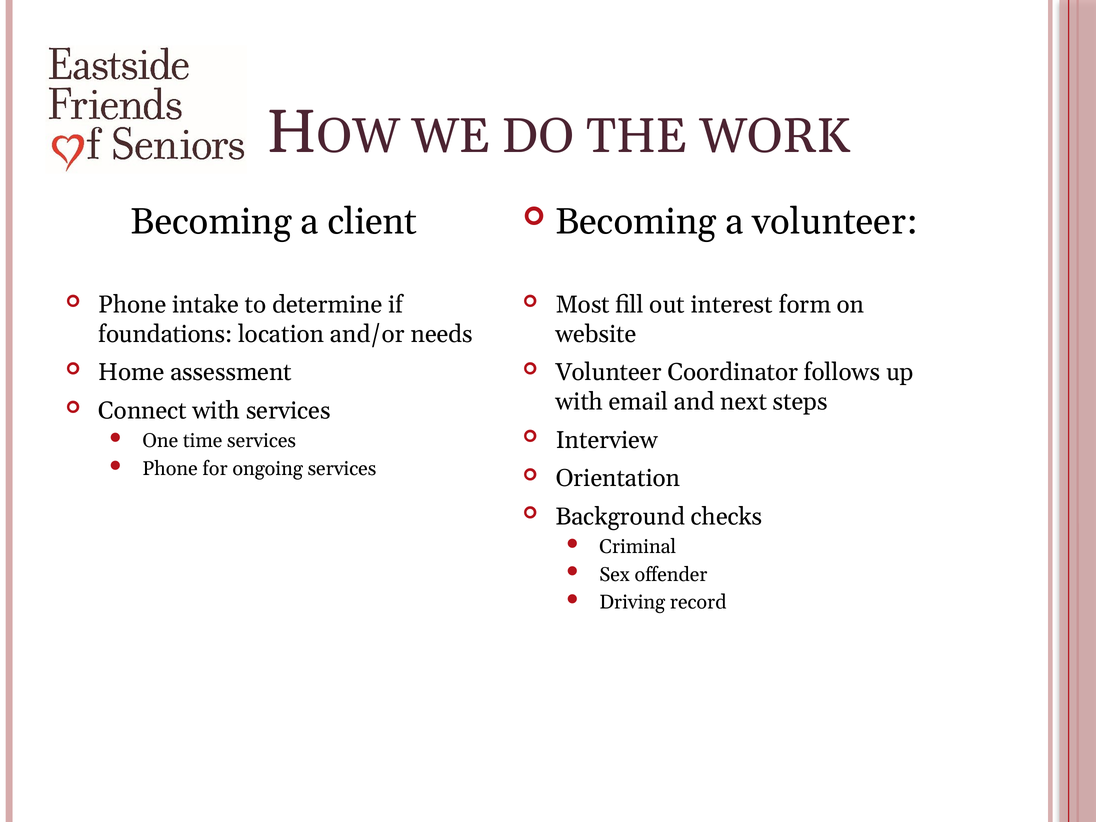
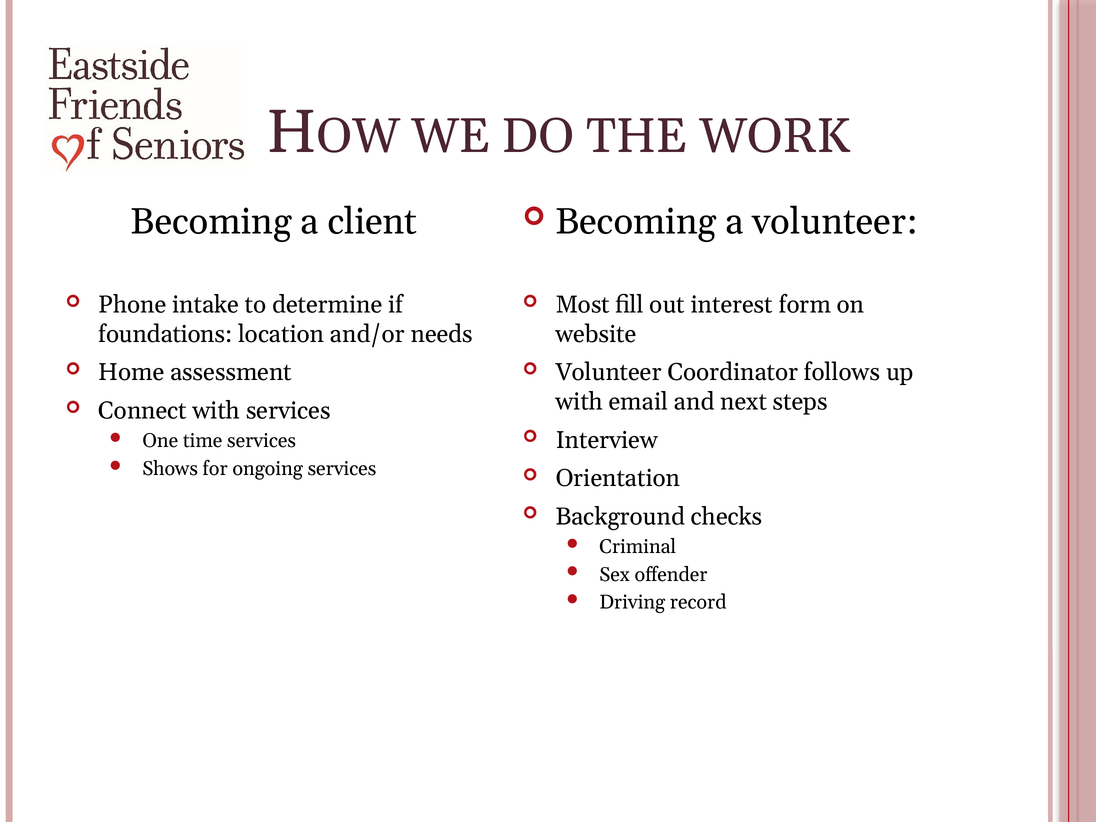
Phone: Phone -> Shows (170, 469)
